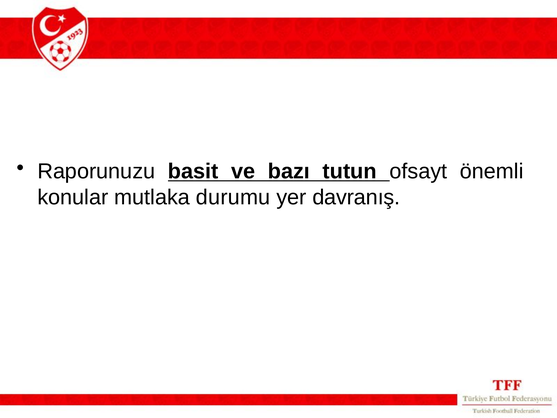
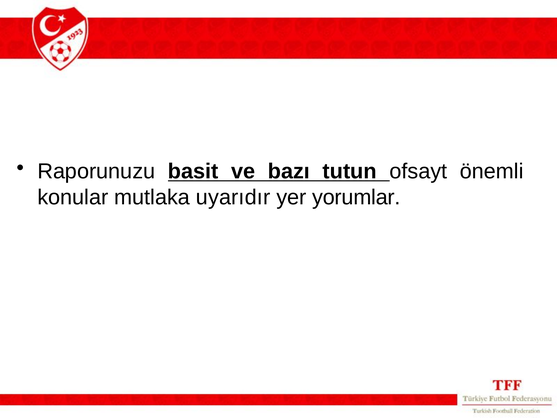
durumu: durumu -> uyarıdır (233, 197)
davranış: davranış -> yorumlar (356, 197)
